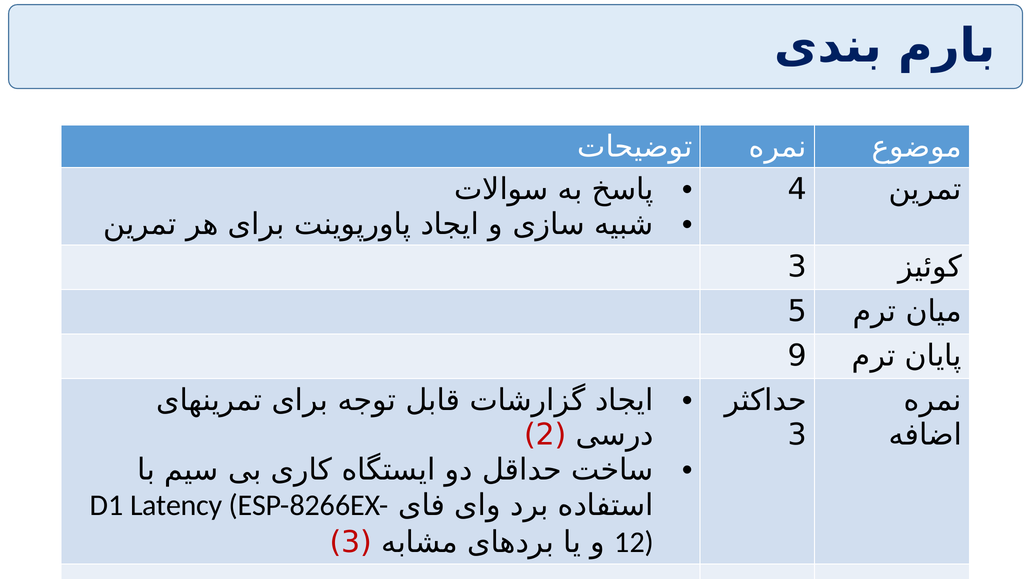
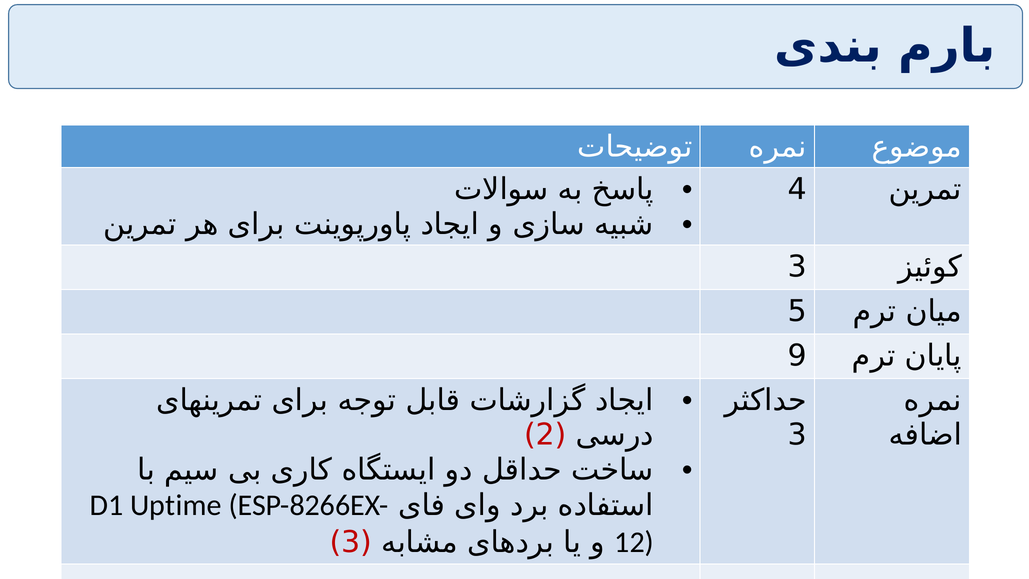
Latency: Latency -> Uptime (176, 505)
